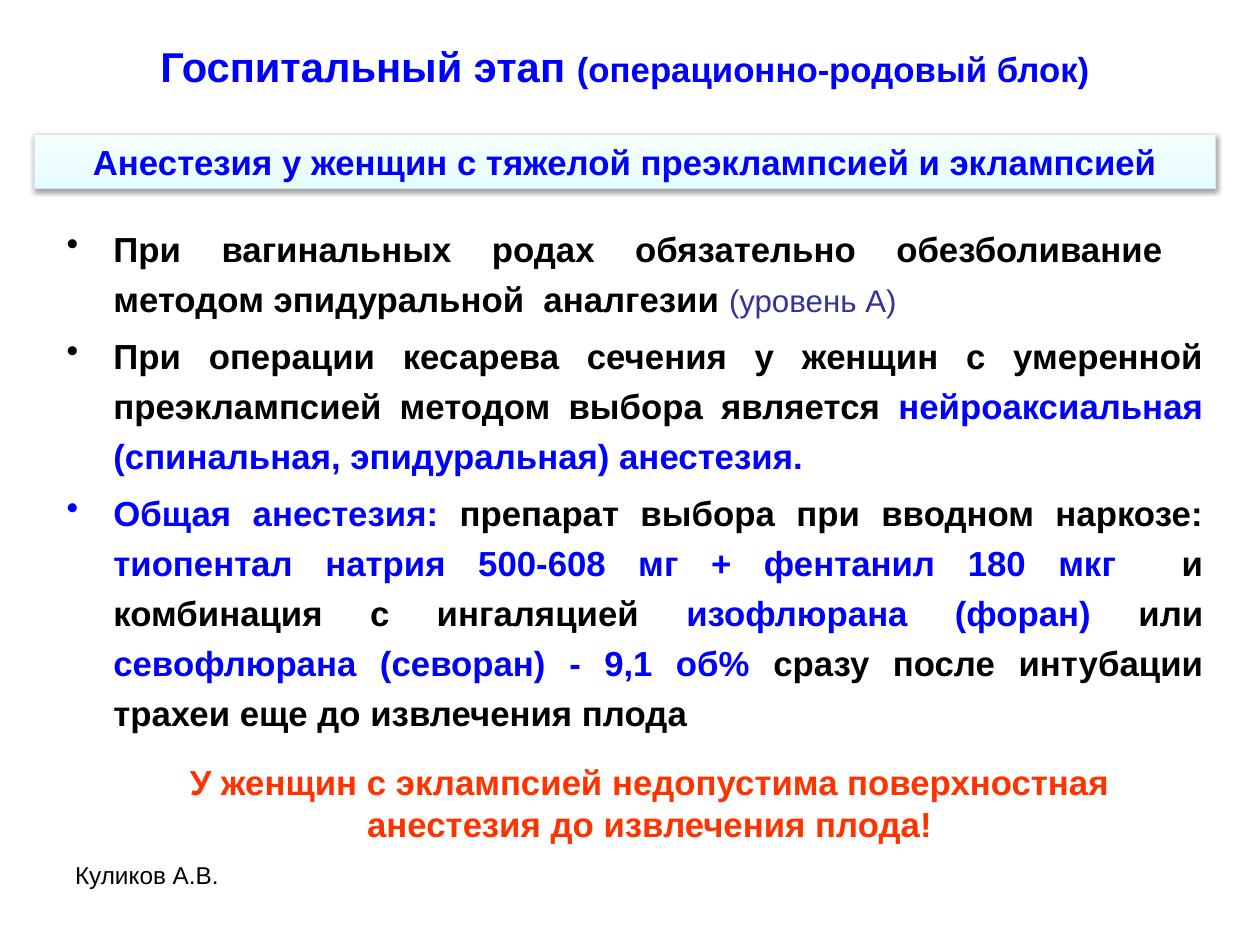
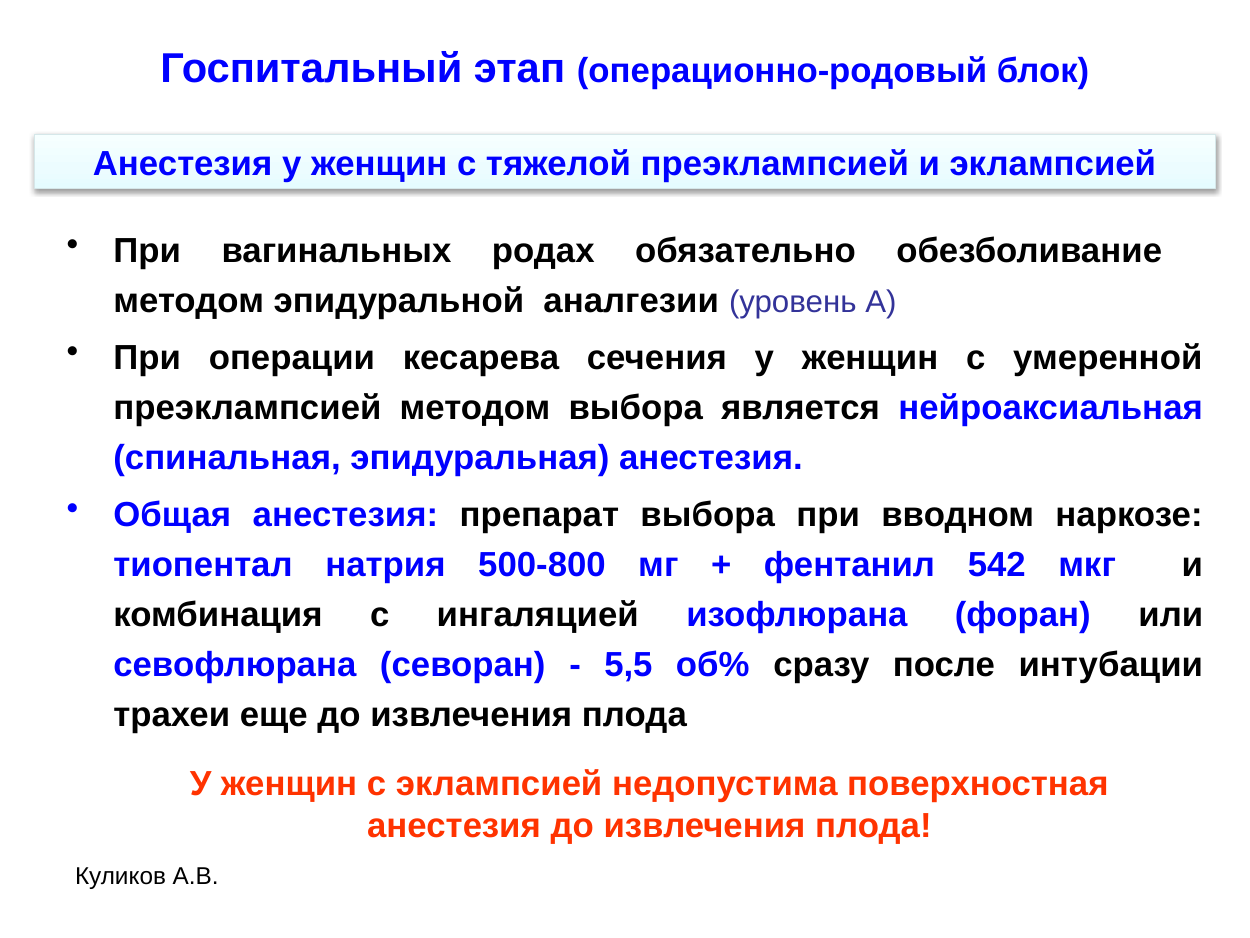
500-608: 500-608 -> 500-800 (542, 565)
180: 180 -> 542 (997, 565)
9,1: 9,1 -> 5,5 (628, 665)
